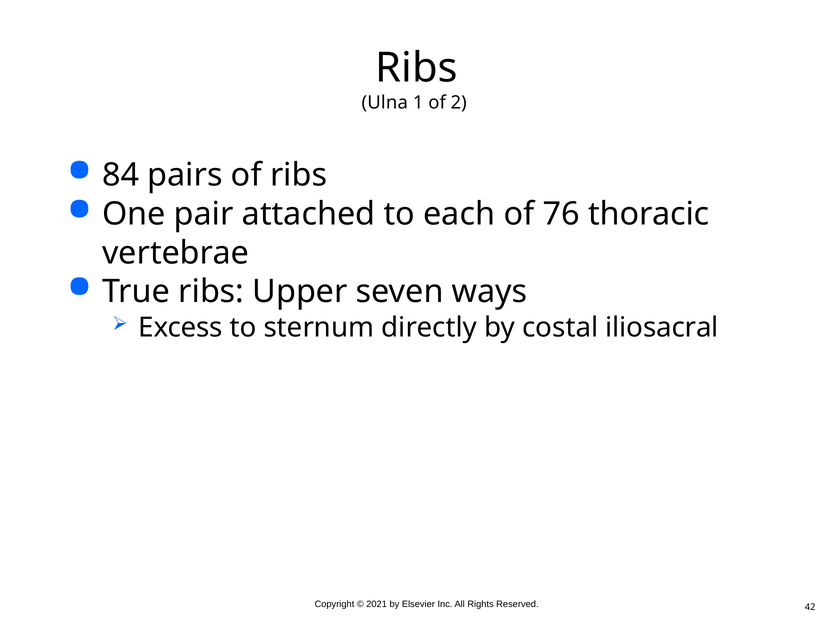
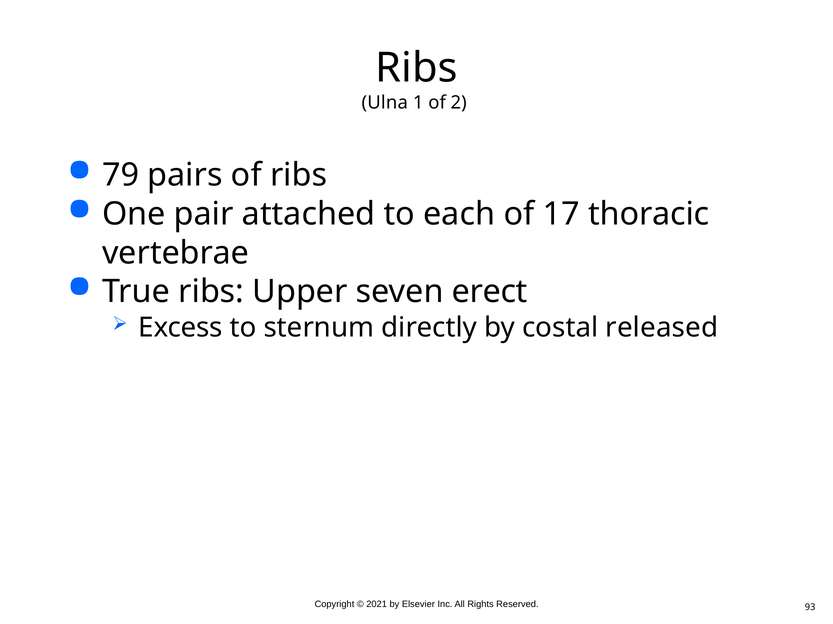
84: 84 -> 79 (121, 175)
76: 76 -> 17 (561, 214)
ways: ways -> erect (490, 292)
iliosacral: iliosacral -> released (662, 328)
42: 42 -> 93 (810, 608)
